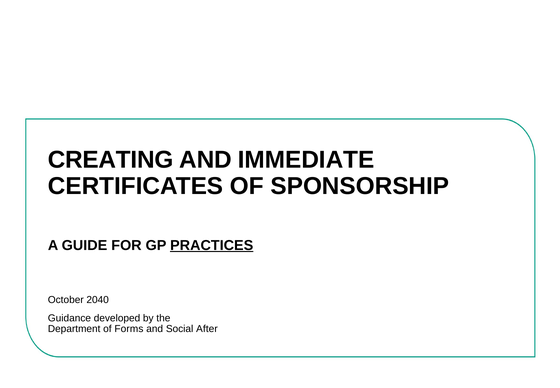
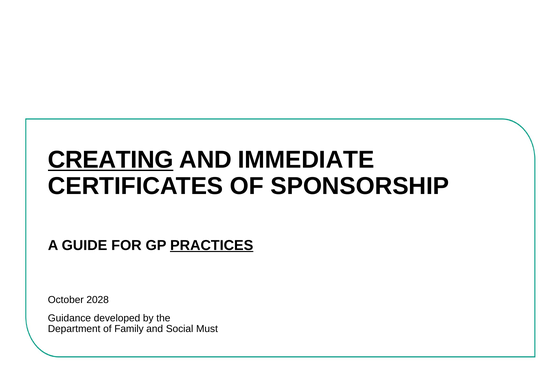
CREATING underline: none -> present (111, 160)
2040: 2040 -> 2028 (98, 300)
Forms: Forms -> Family (129, 329)
After: After -> Must (207, 329)
